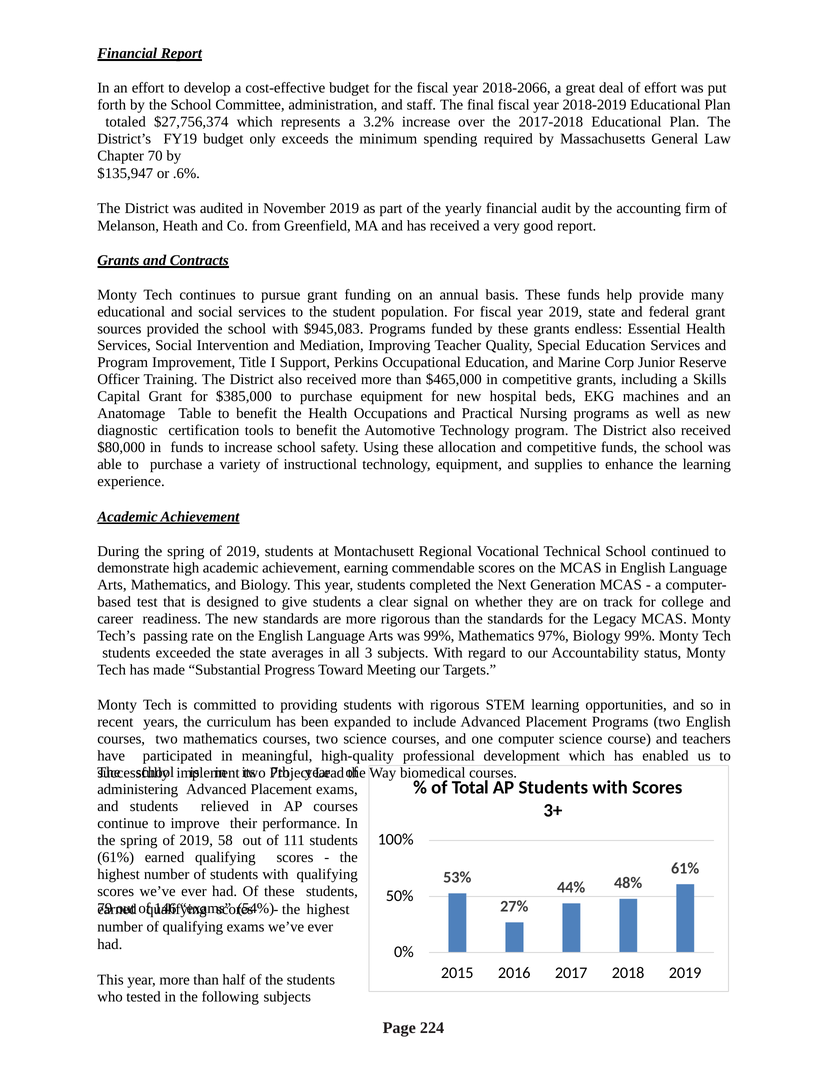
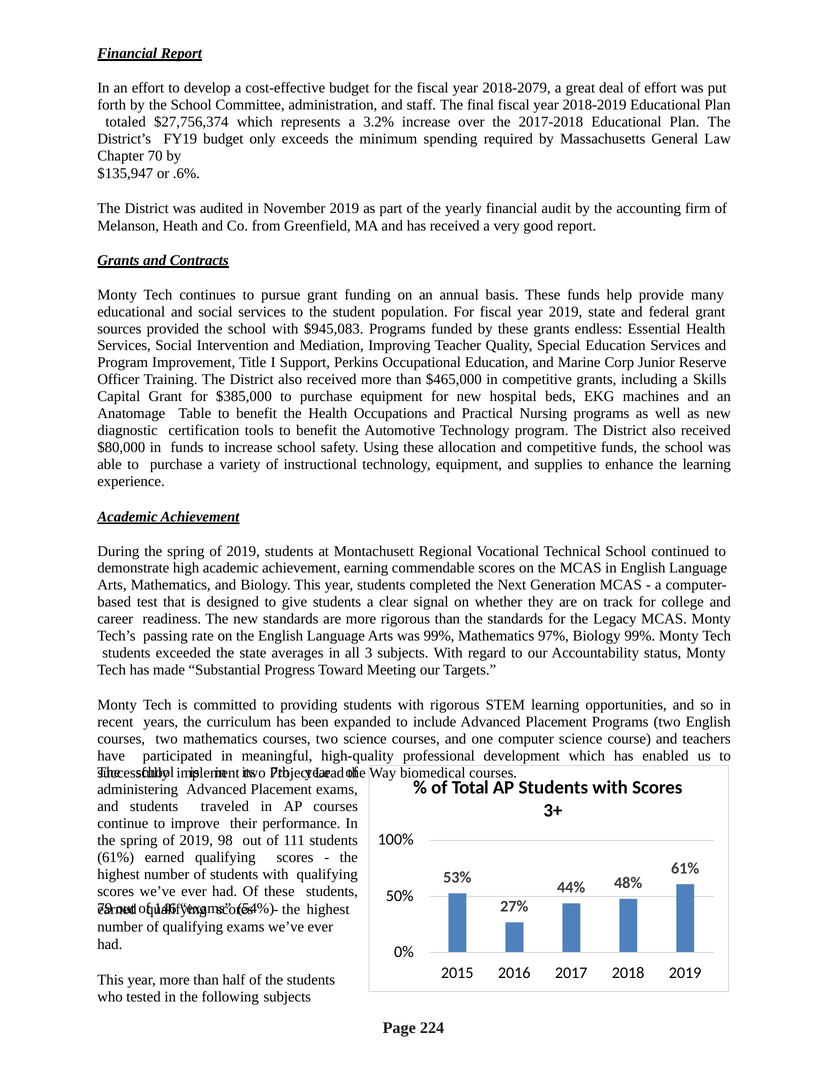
2018-2066: 2018-2066 -> 2018-2079 (517, 88)
relieved: relieved -> traveled (225, 807)
58: 58 -> 98 (225, 840)
